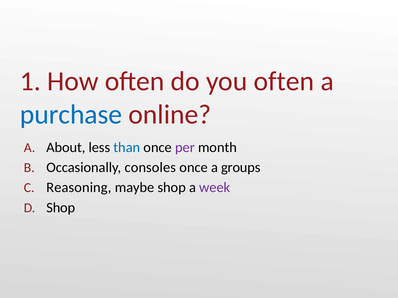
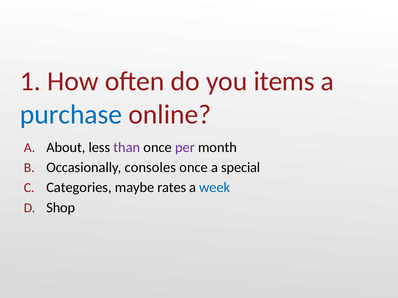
you often: often -> items (284, 81)
than colour: blue -> purple (127, 148)
groups: groups -> special (241, 168)
Reasoning: Reasoning -> Categories (79, 188)
maybe shop: shop -> rates (172, 188)
week colour: purple -> blue (215, 188)
